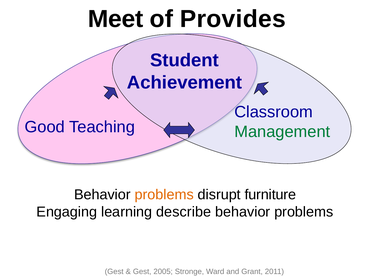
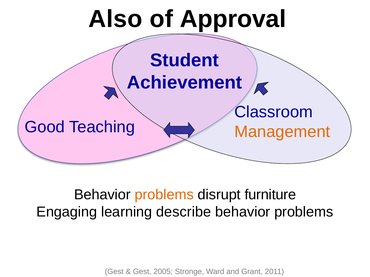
Meet: Meet -> Also (115, 19)
Provides: Provides -> Approval (233, 19)
Management colour: green -> orange (282, 132)
